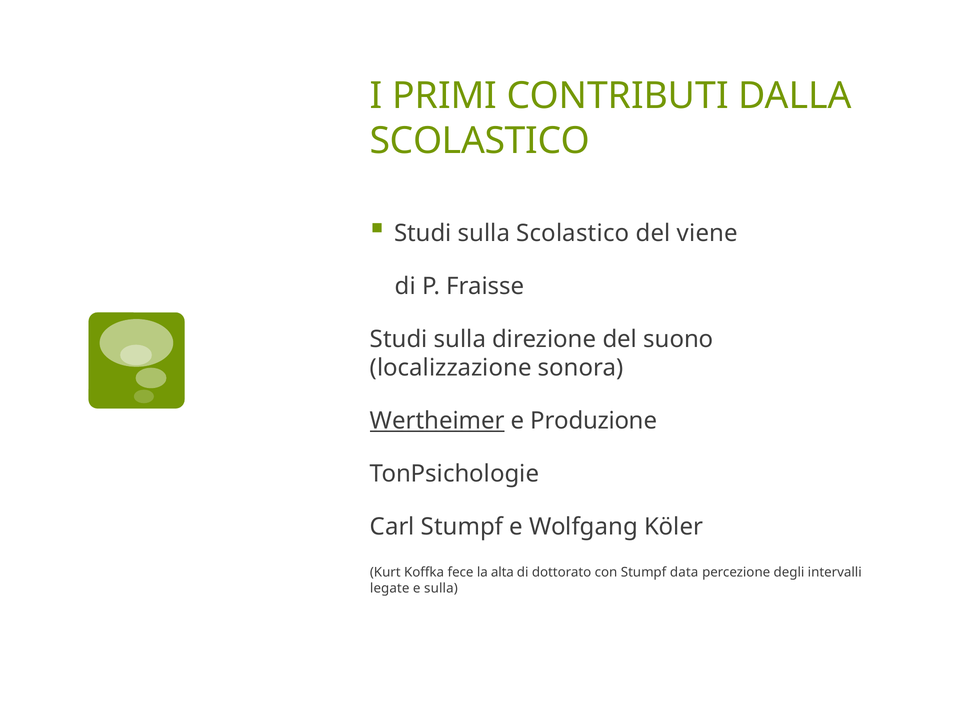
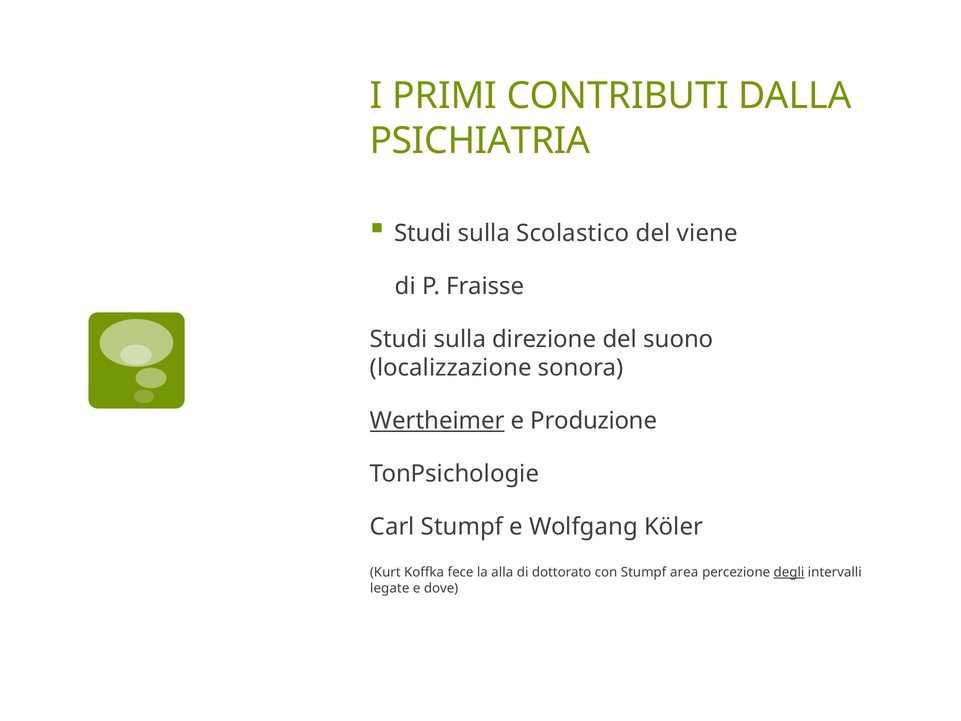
SCOLASTICO: SCOLASTICO -> PSICHIATRIA (480, 141)
alta: alta -> alla (502, 572)
data: data -> area (684, 572)
degli underline: none -> present (789, 572)
e sulla: sulla -> dove (441, 588)
